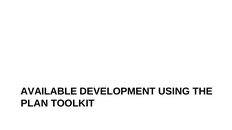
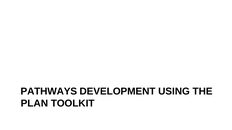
AVAILABLE: AVAILABLE -> PATHWAYS (49, 92)
